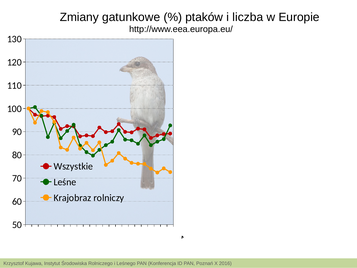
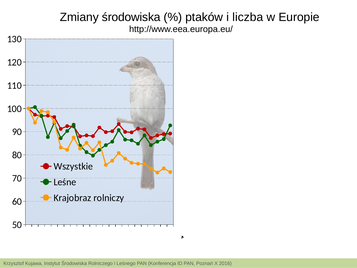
Zmiany gatunkowe: gatunkowe -> środowiska (131, 17)
